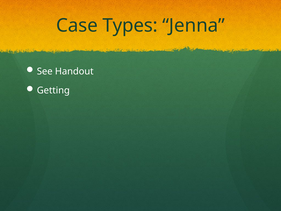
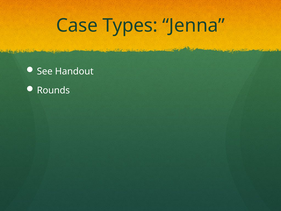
Getting: Getting -> Rounds (53, 90)
